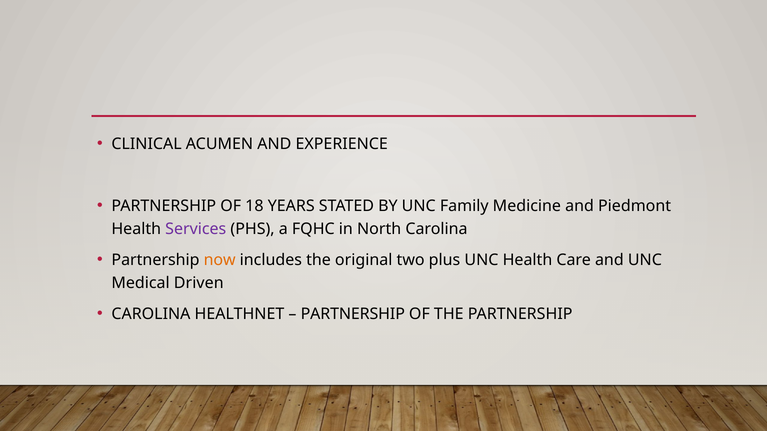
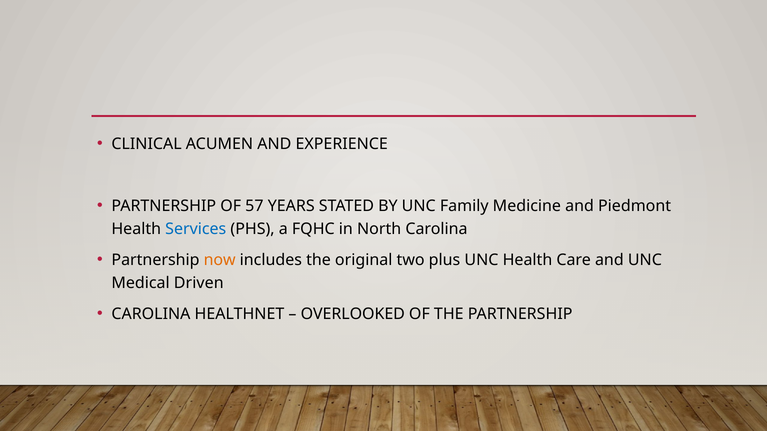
18: 18 -> 57 (254, 206)
Services colour: purple -> blue (196, 229)
PARTNERSHIP: PARTNERSHIP -> OVERLOOKED (353, 314)
